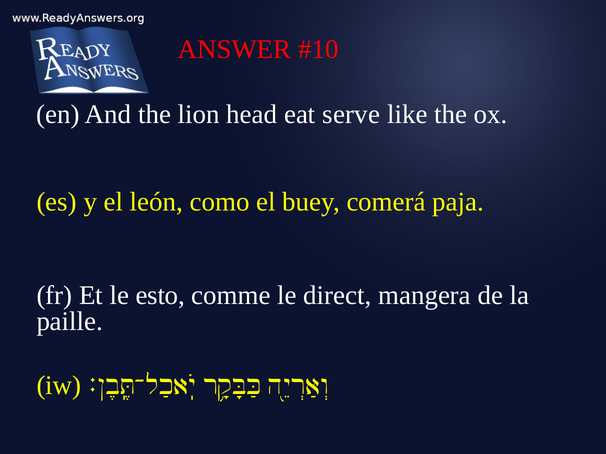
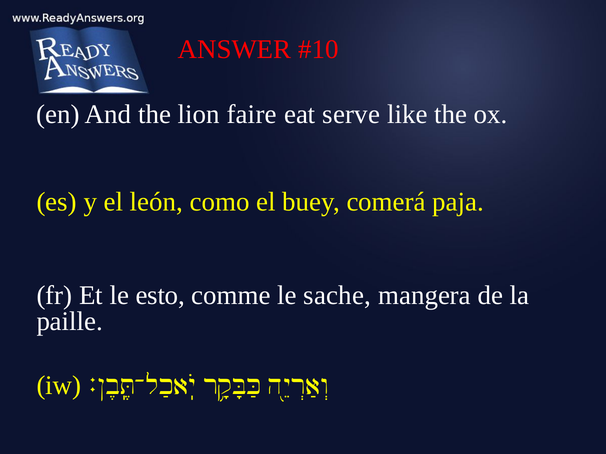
head: head -> faire (252, 114)
direct: direct -> sache (337, 296)
